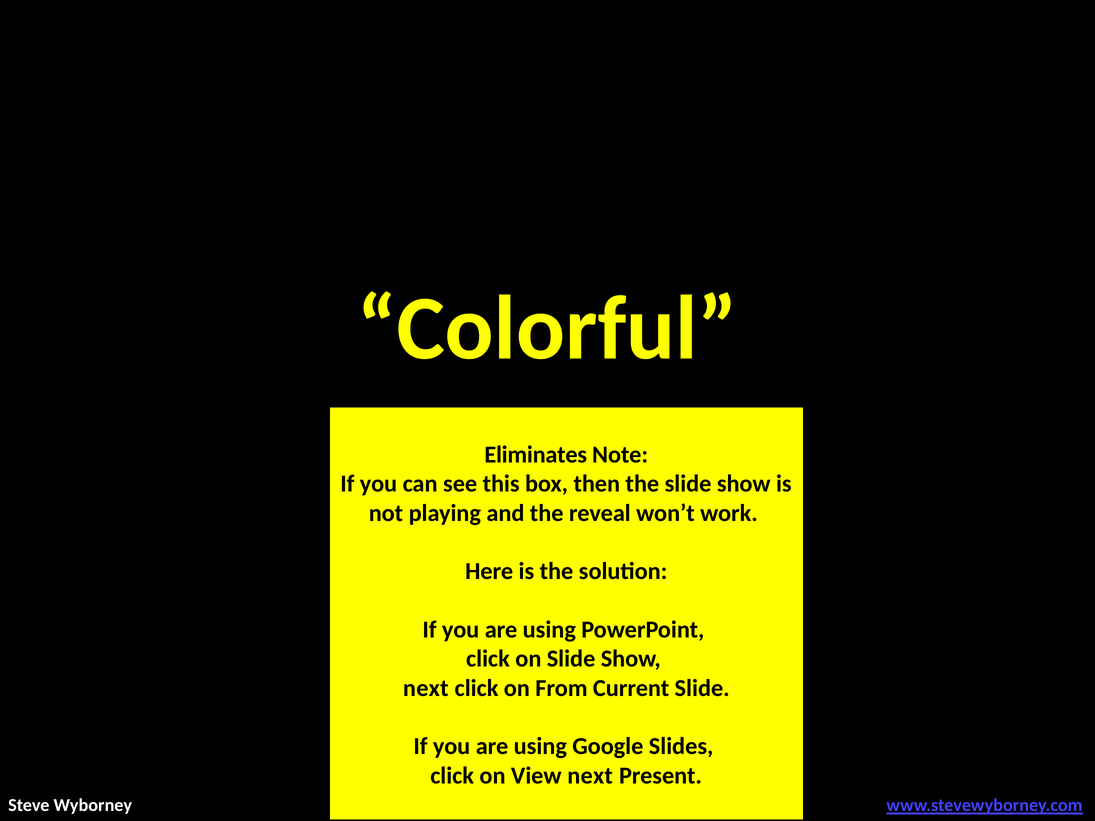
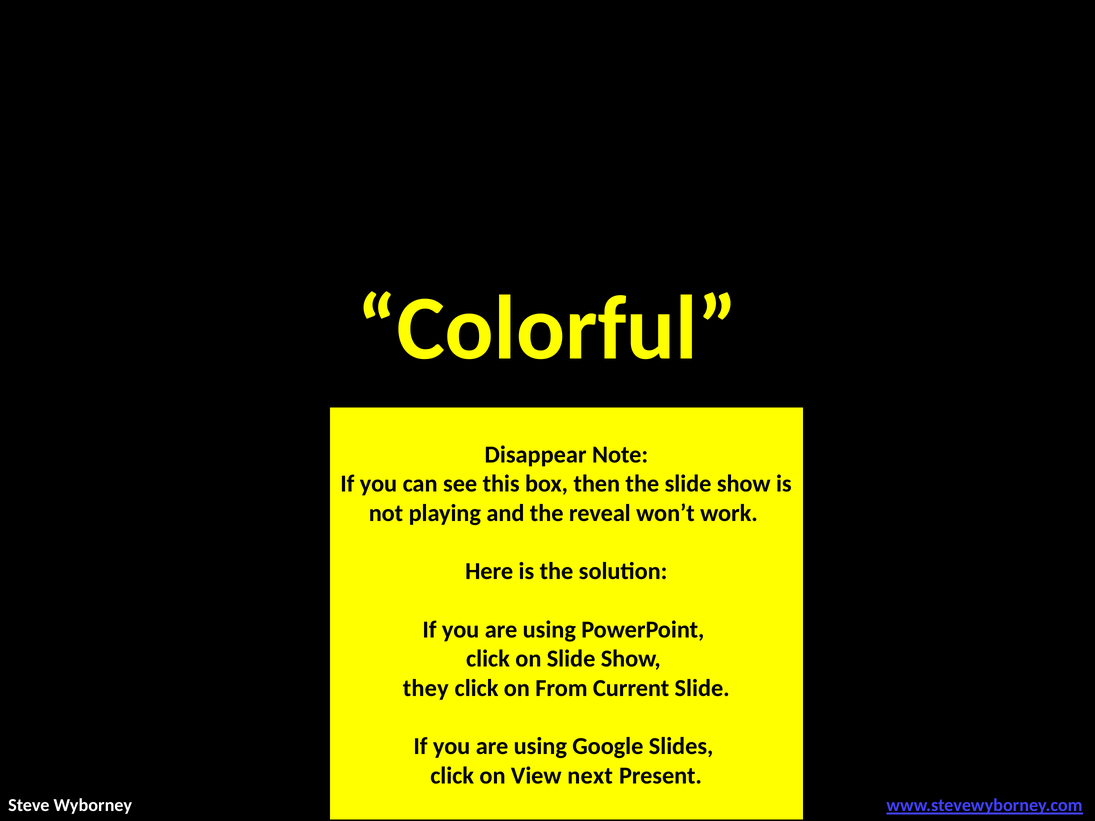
Eliminates: Eliminates -> Disappear (536, 455)
next: next -> they (426, 688)
